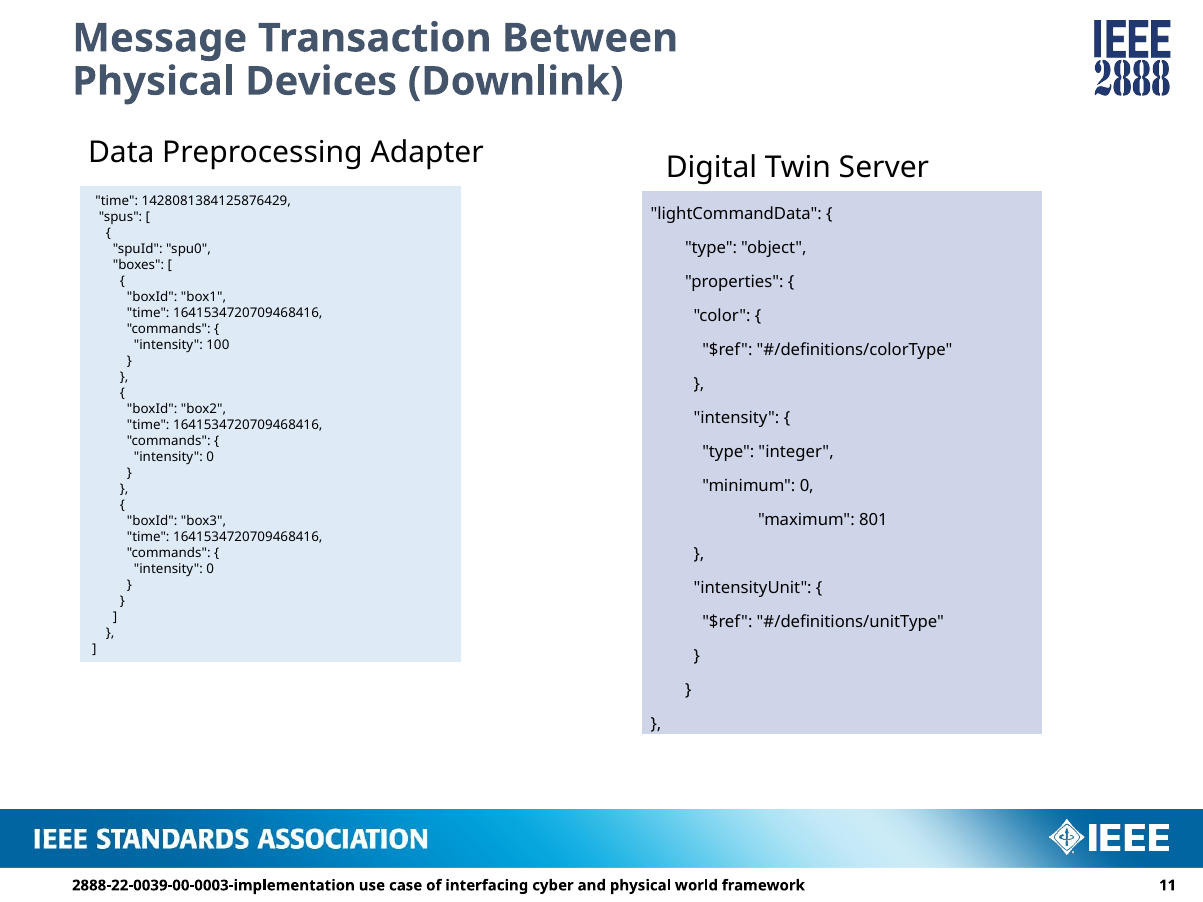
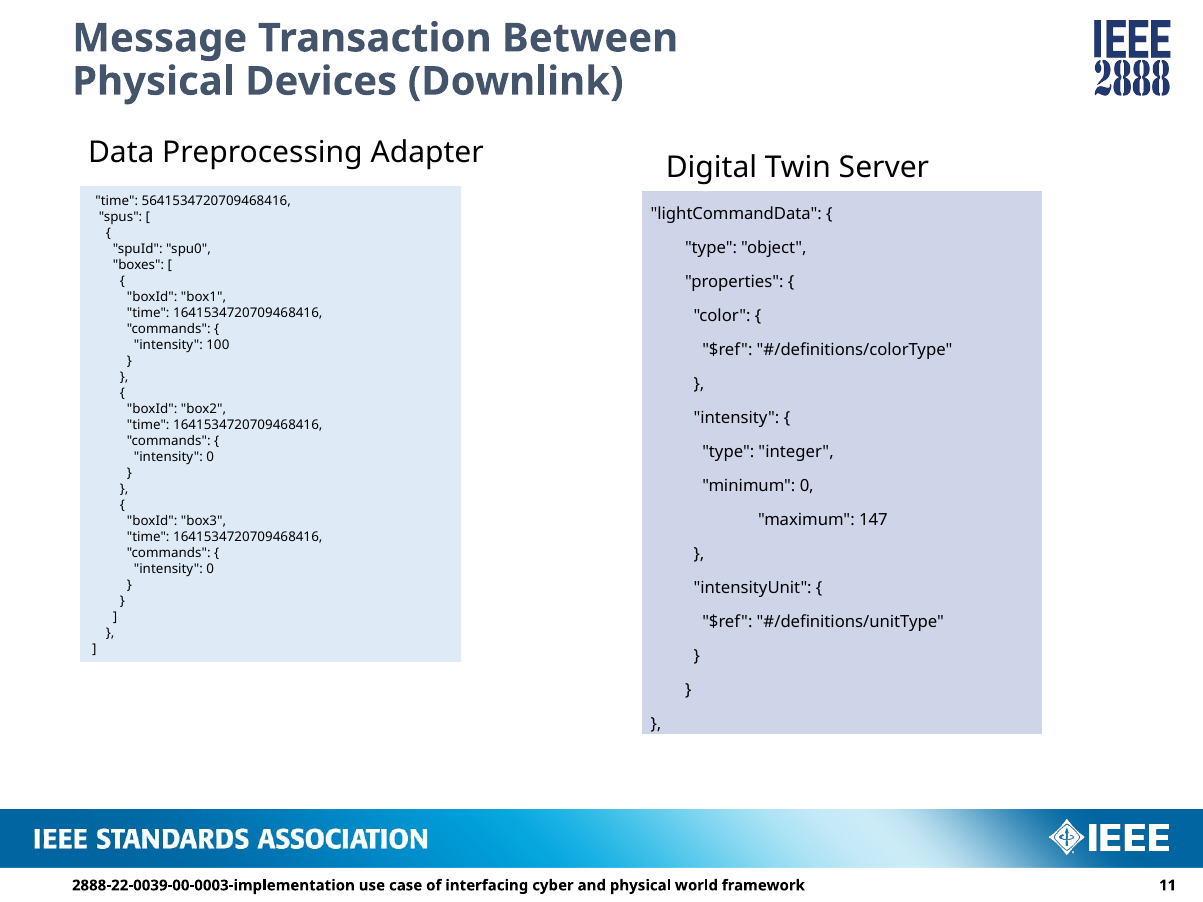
1428081384125876429: 1428081384125876429 -> 5641534720709468416 (216, 201)
801: 801 -> 147 (873, 520)
